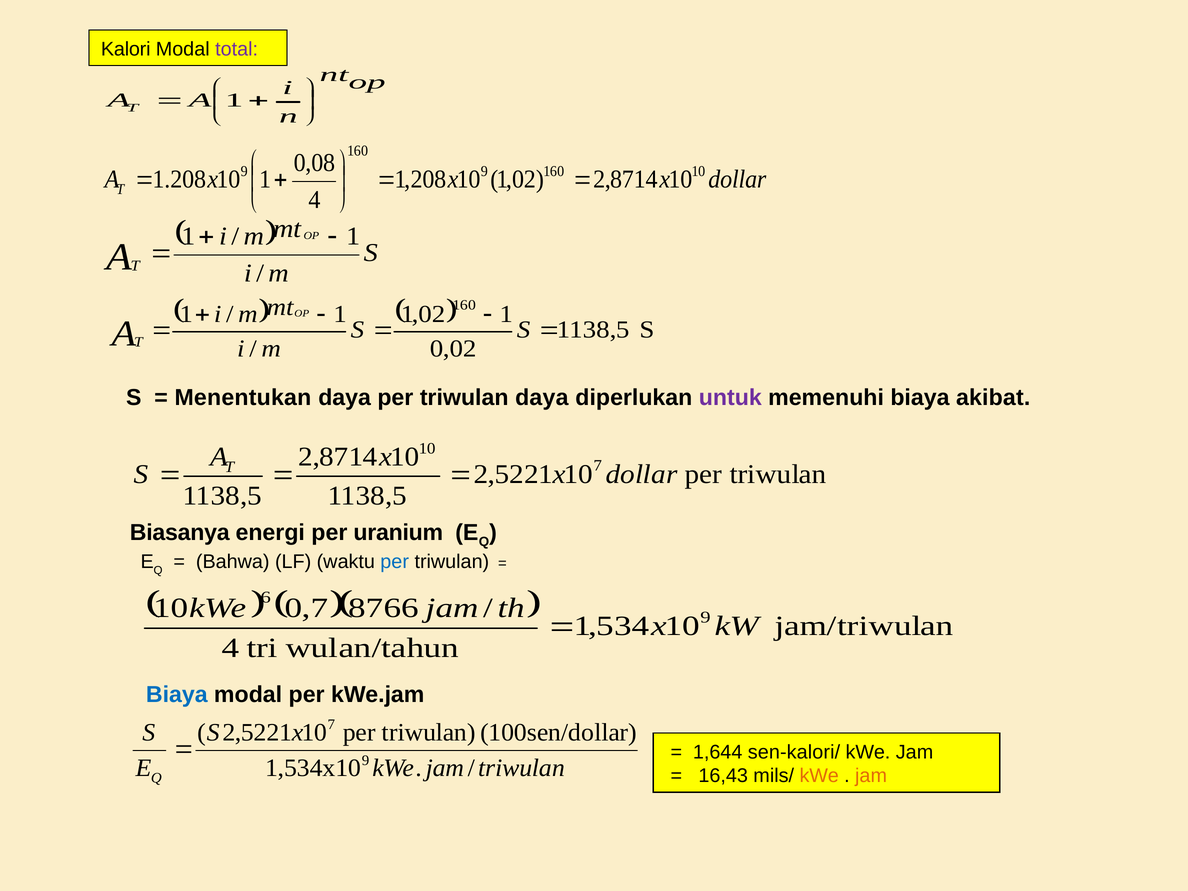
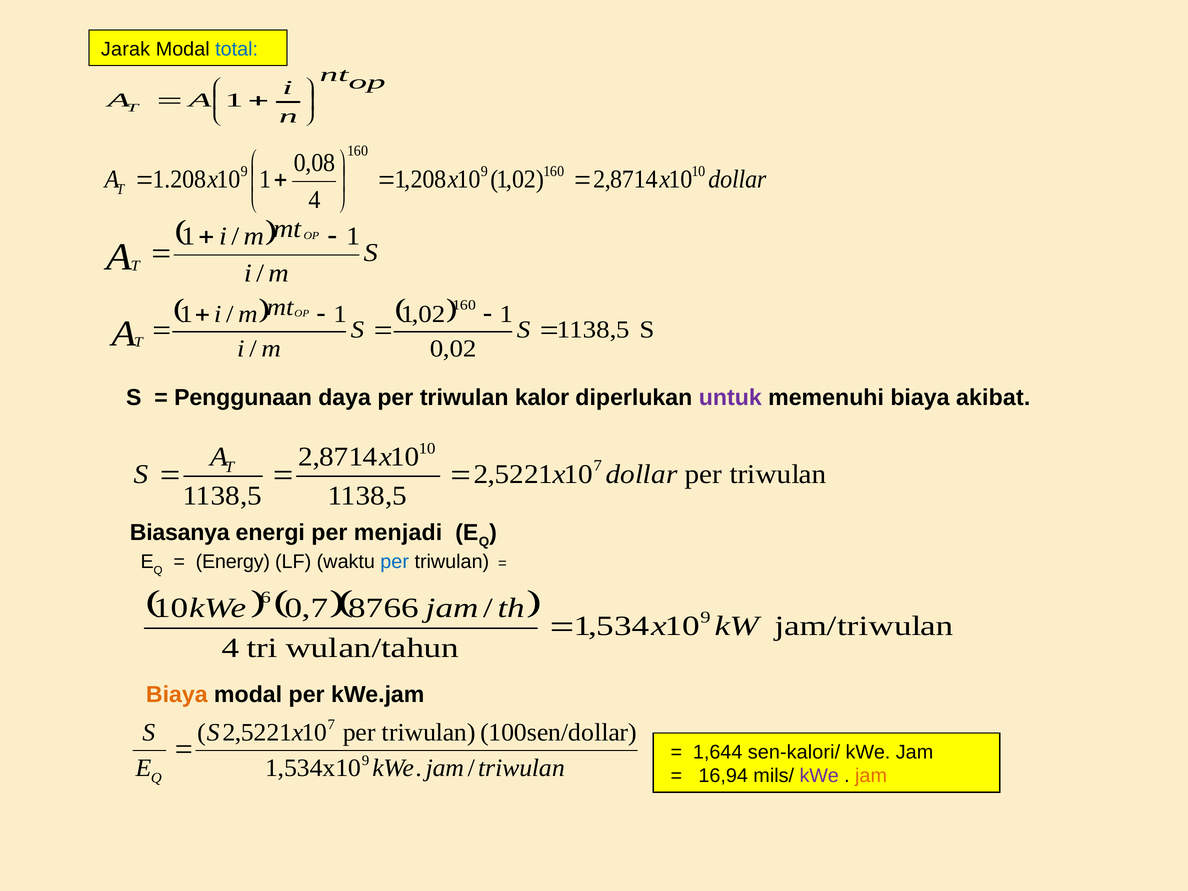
Kalori: Kalori -> Jarak (126, 49)
total colour: purple -> blue (237, 49)
Menentukan: Menentukan -> Penggunaan (243, 398)
triwulan daya: daya -> kalor (542, 398)
uranium: uranium -> menjadi (398, 533)
Bahwa: Bahwa -> Energy (233, 562)
Biaya colour: blue -> orange (177, 695)
16,43: 16,43 -> 16,94 (723, 776)
kWe colour: orange -> purple (819, 776)
